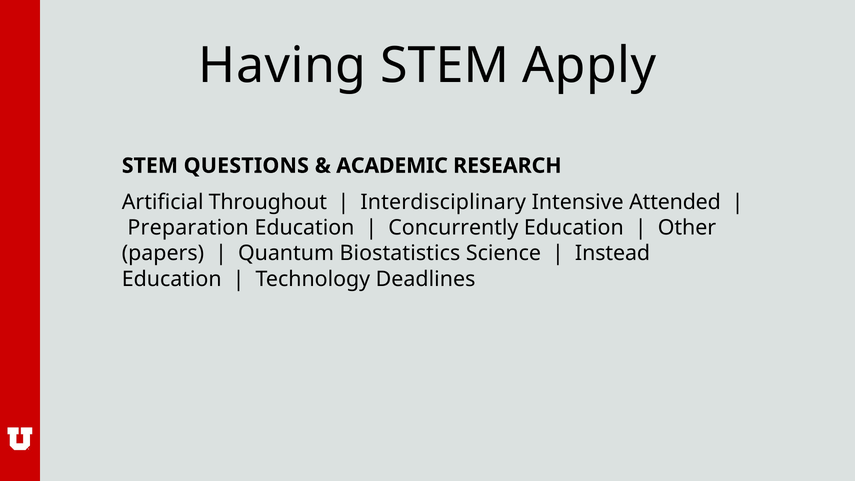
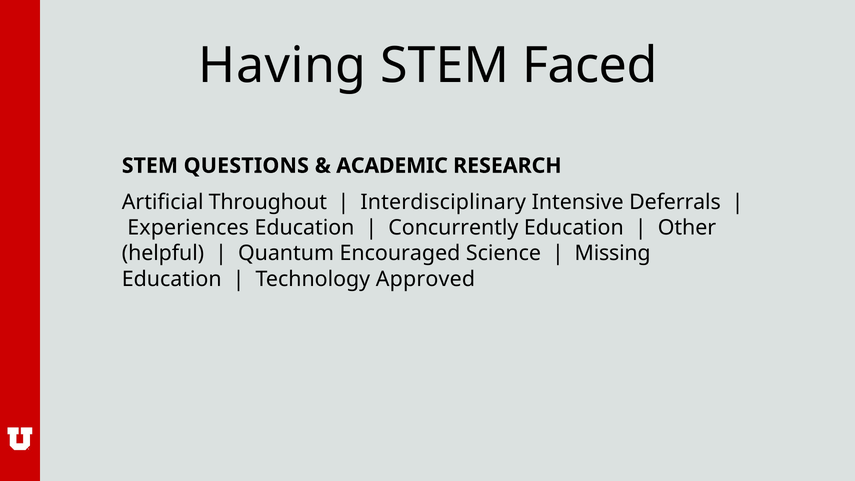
Apply: Apply -> Faced (590, 66)
Attended: Attended -> Deferrals (675, 202)
Preparation: Preparation -> Experiences (188, 228)
papers: papers -> helpful (163, 253)
Biostatistics: Biostatistics -> Encouraged (400, 253)
Instead: Instead -> Missing (613, 253)
Deadlines: Deadlines -> Approved (425, 279)
